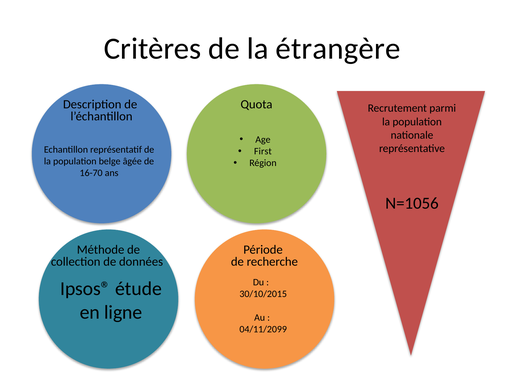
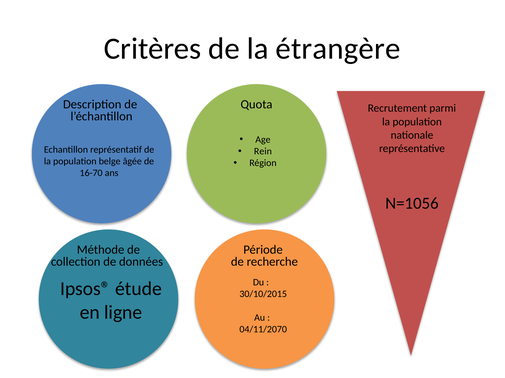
First: First -> Rein (263, 152)
04/11/2099: 04/11/2099 -> 04/11/2070 (263, 330)
